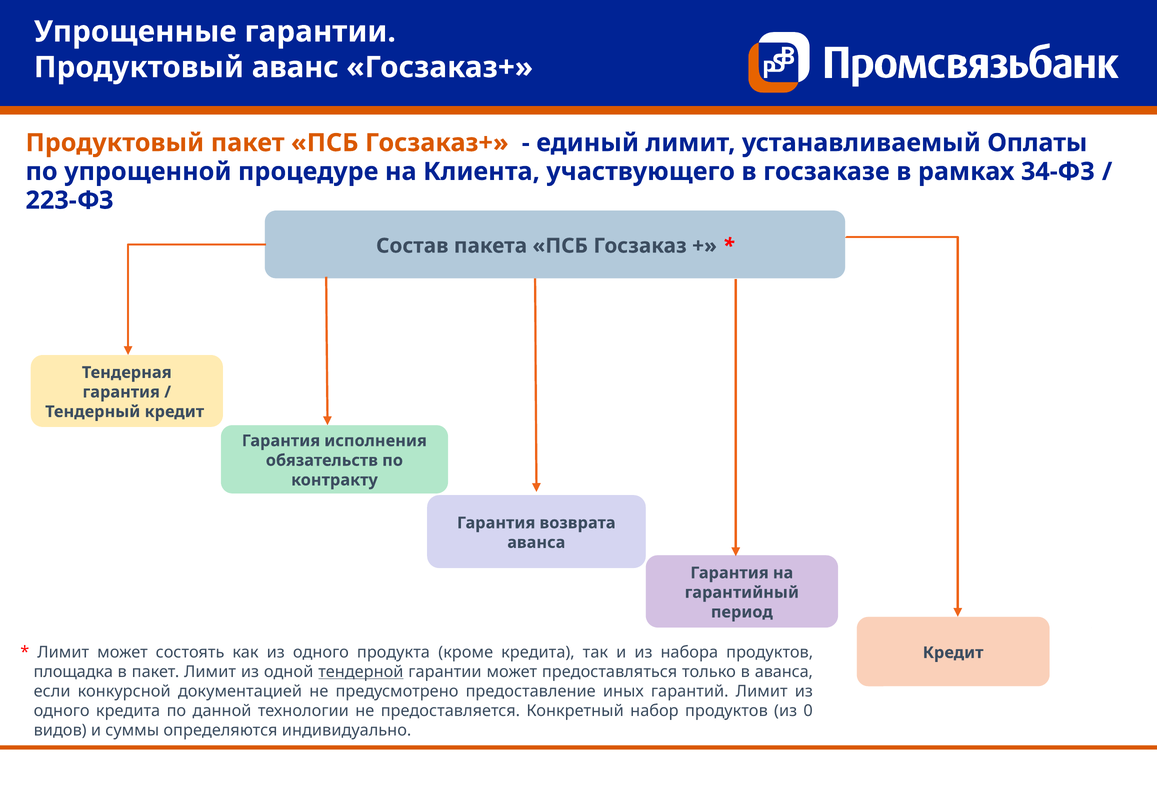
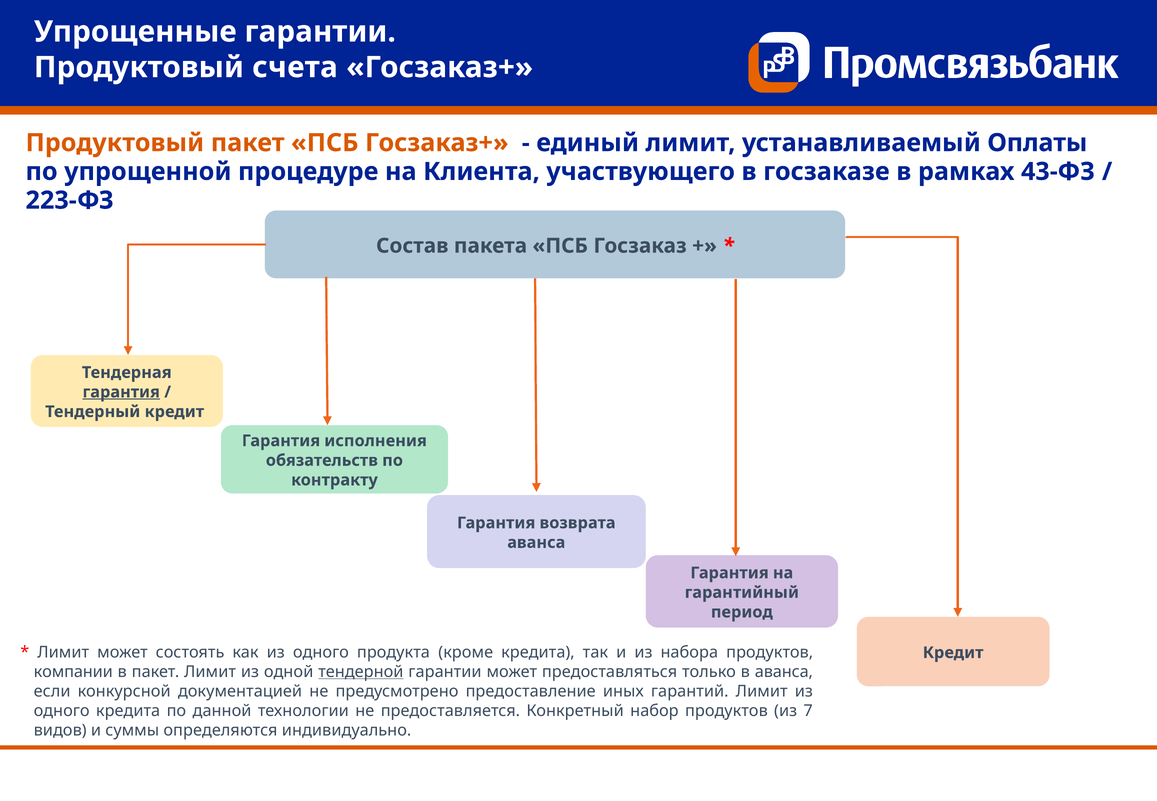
аванс: аванс -> счета (295, 67)
34-ФЗ: 34-ФЗ -> 43-ФЗ (1058, 172)
гарантия underline: none -> present (121, 392)
площадка: площадка -> компании (73, 672)
0: 0 -> 7 (808, 711)
